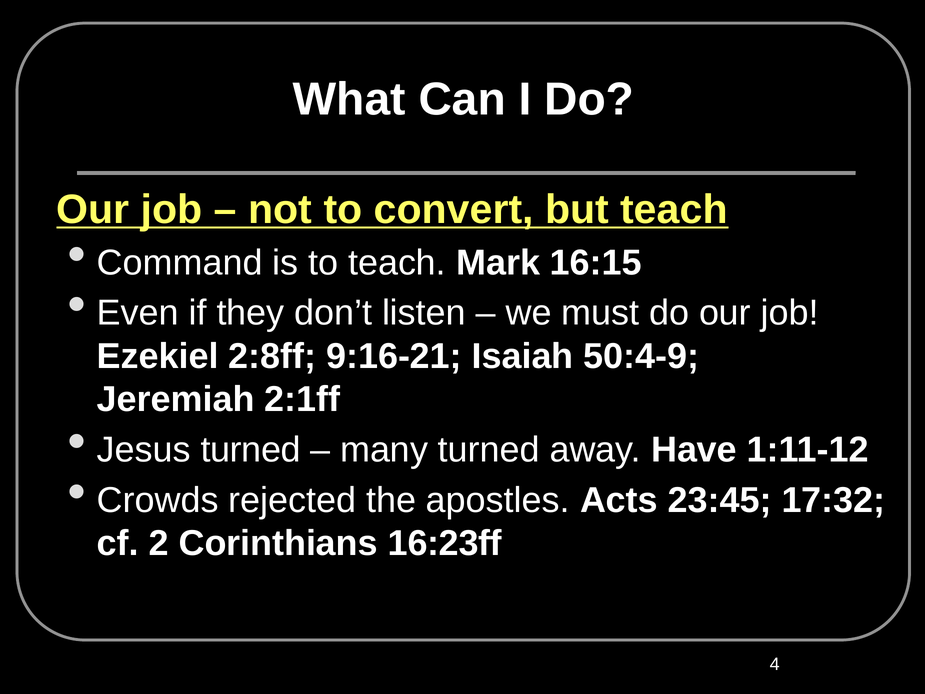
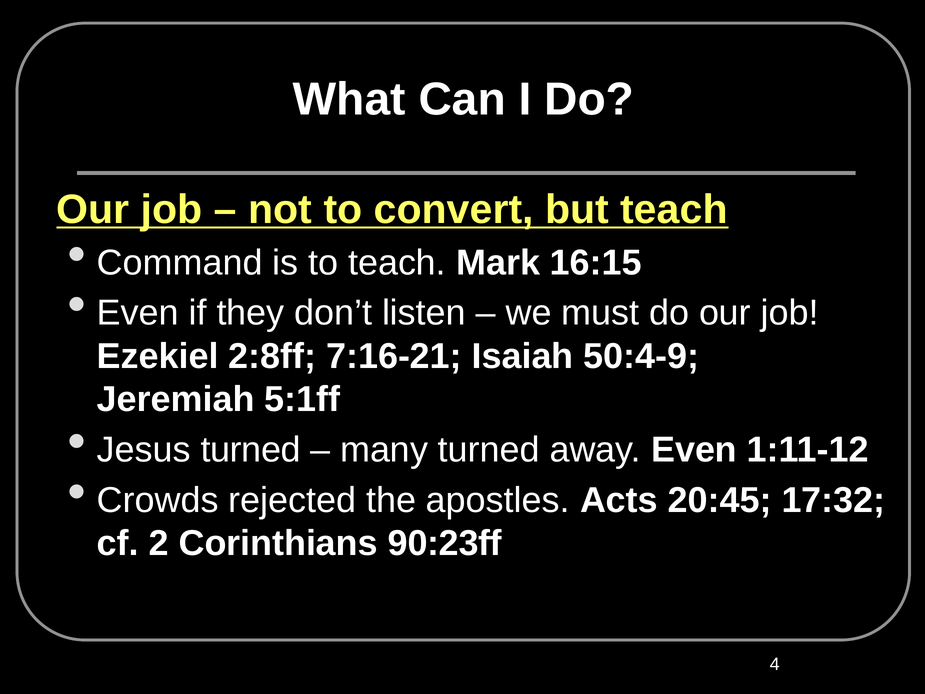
9:16-21: 9:16-21 -> 7:16-21 (394, 356)
2:1ff: 2:1ff -> 5:1ff (302, 399)
away Have: Have -> Even (694, 450)
23:45: 23:45 -> 20:45 (720, 500)
16:23ff: 16:23ff -> 90:23ff (445, 543)
